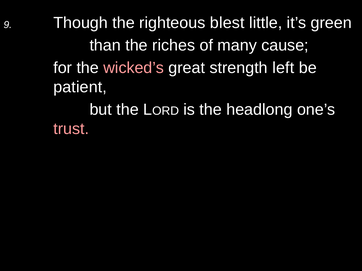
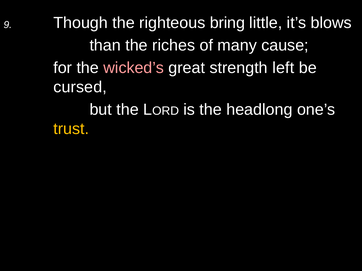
blest: blest -> bring (227, 23)
green: green -> blows (331, 23)
patient: patient -> cursed (80, 87)
trust colour: pink -> yellow (71, 129)
